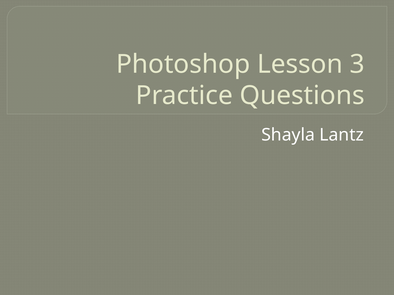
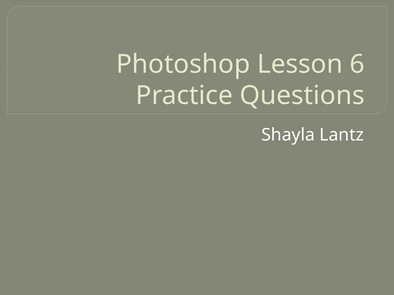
3: 3 -> 6 (357, 64)
